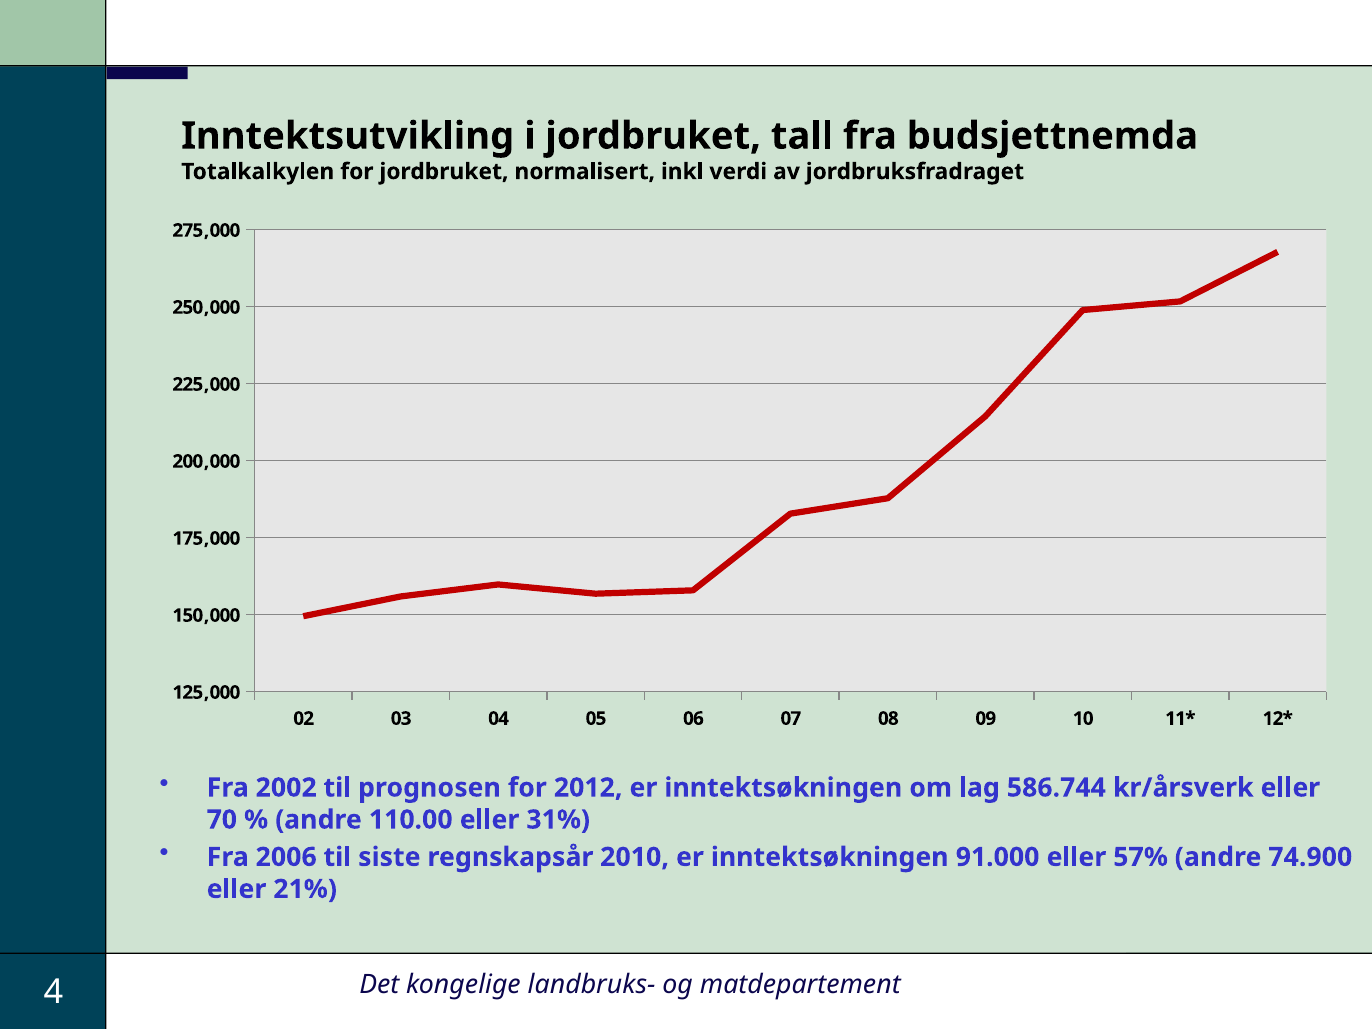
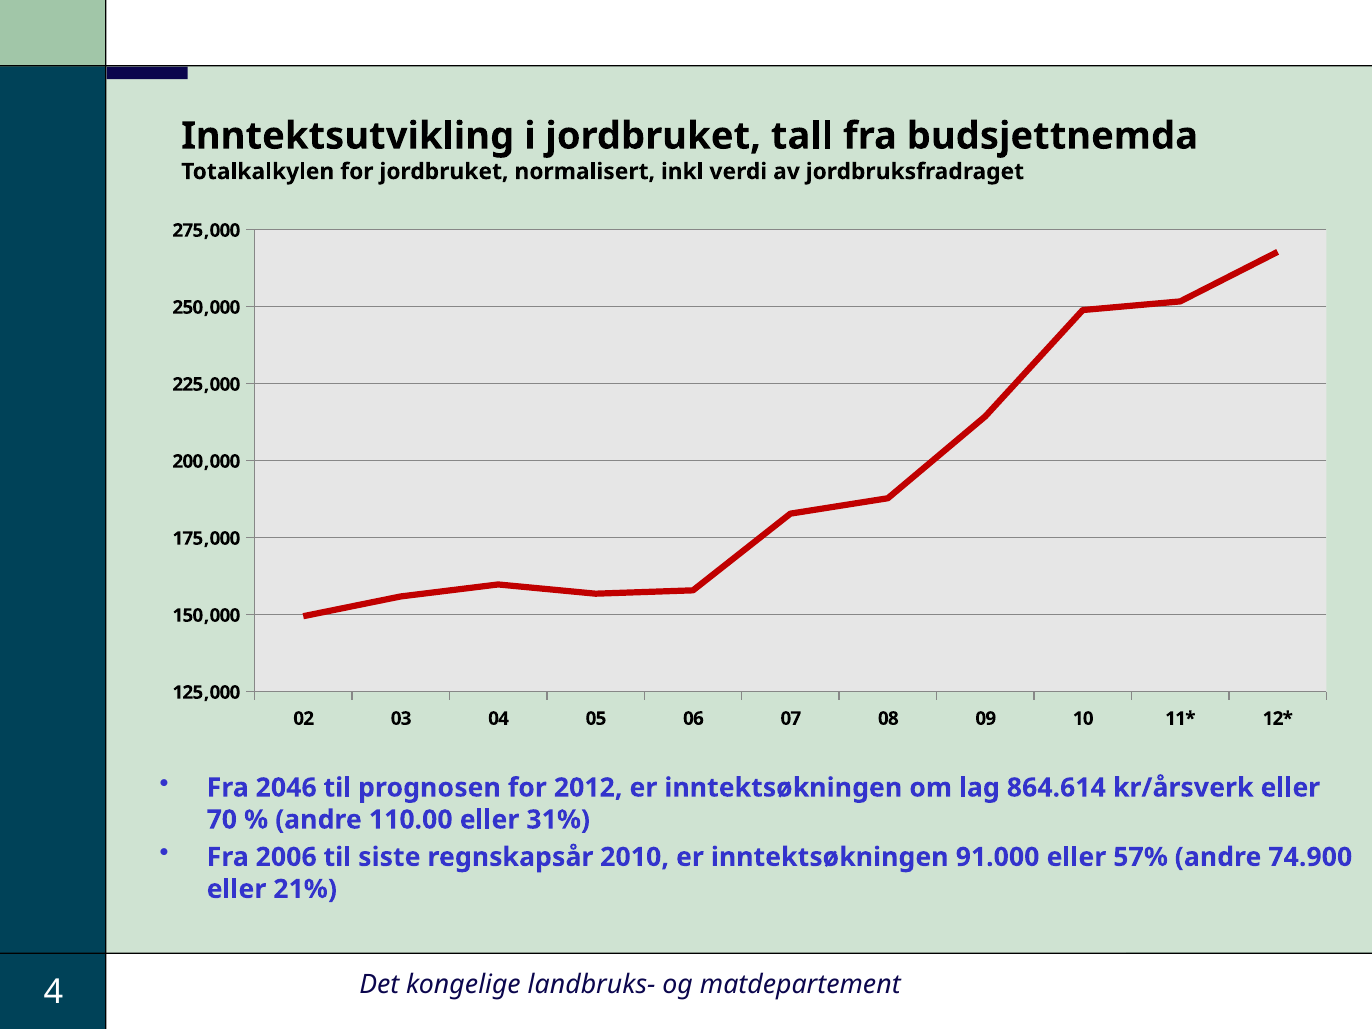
2002: 2002 -> 2046 (286, 788)
586.744: 586.744 -> 864.614 (1056, 788)
